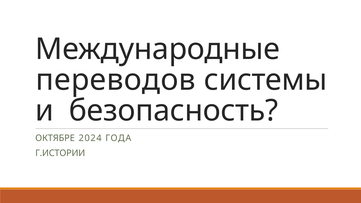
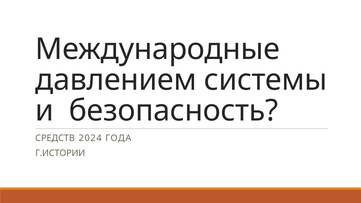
переводов: переводов -> давлением (116, 80)
ОКТЯБРЕ: ОКТЯБРЕ -> СРЕДСТВ (55, 138)
